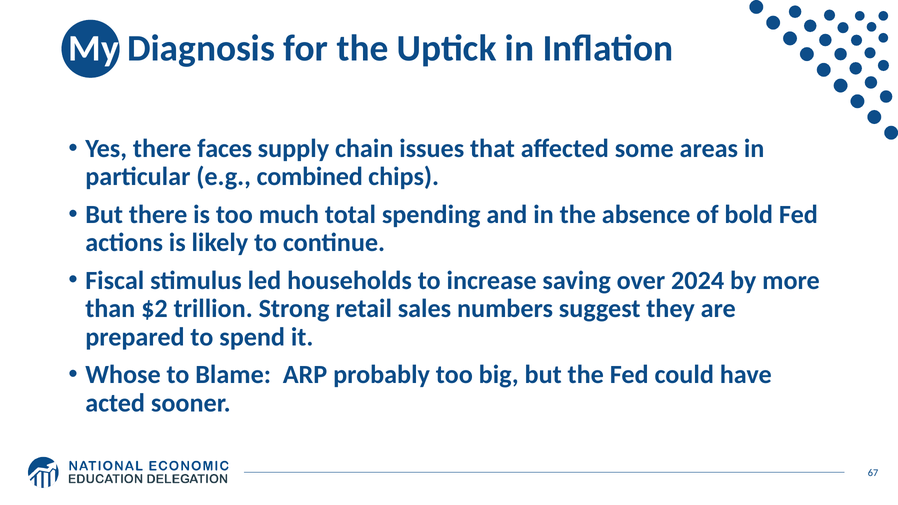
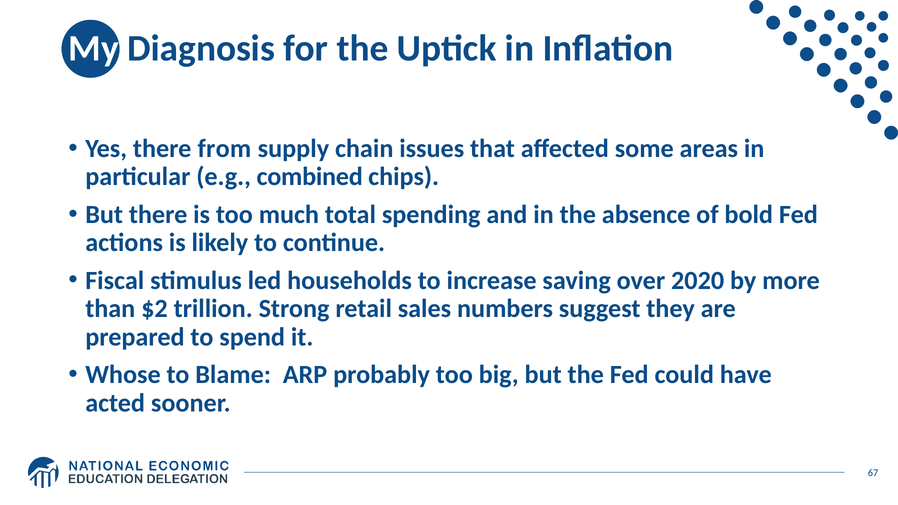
faces: faces -> from (224, 149)
2024: 2024 -> 2020 (698, 280)
